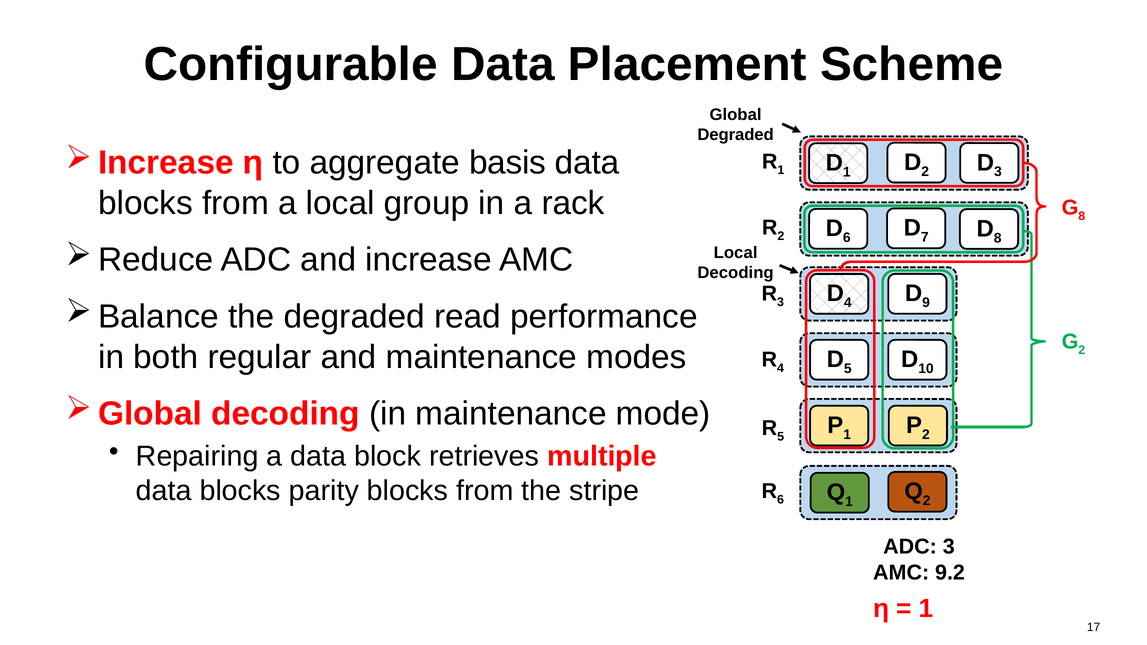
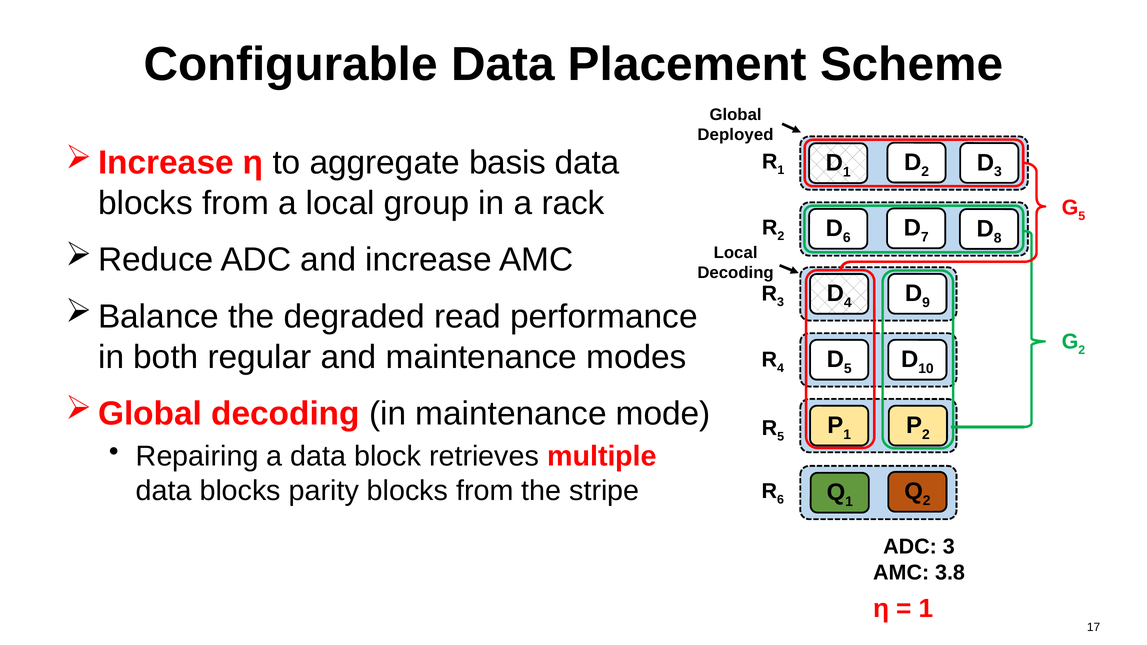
Degraded: Degraded -> Deployed (735, 135)
8: 8 -> 5 (1082, 216)
9.2: 9.2 -> 3.8 (950, 573)
